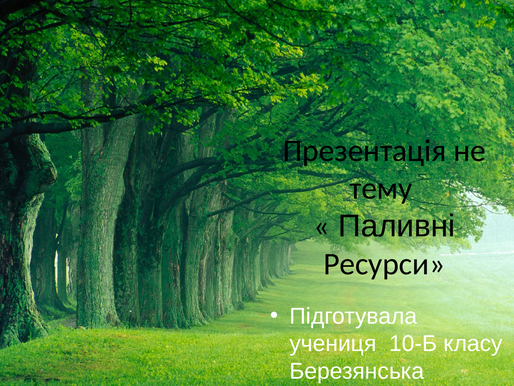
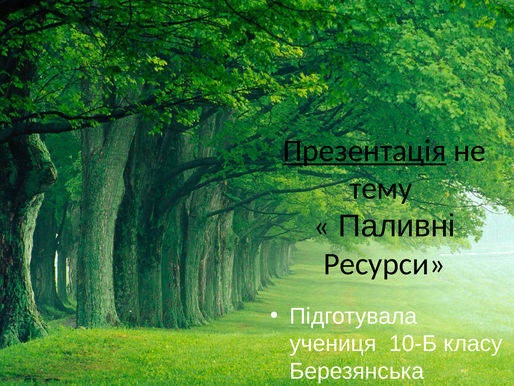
Презентація underline: none -> present (365, 151)
